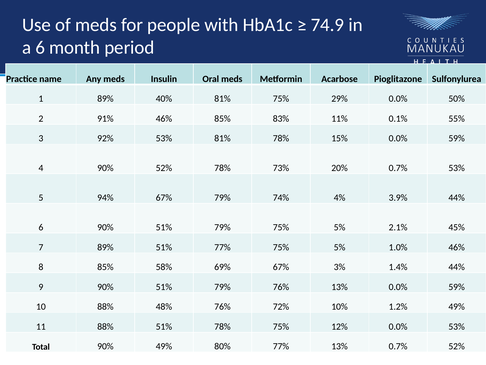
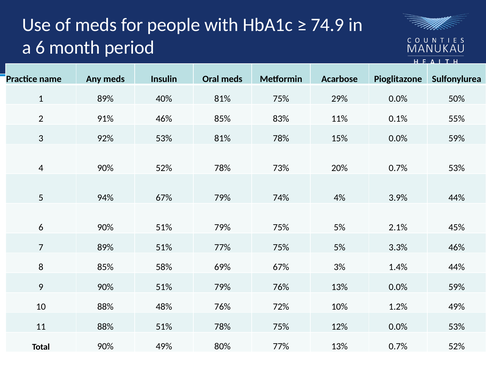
1.0%: 1.0% -> 3.3% (398, 247)
